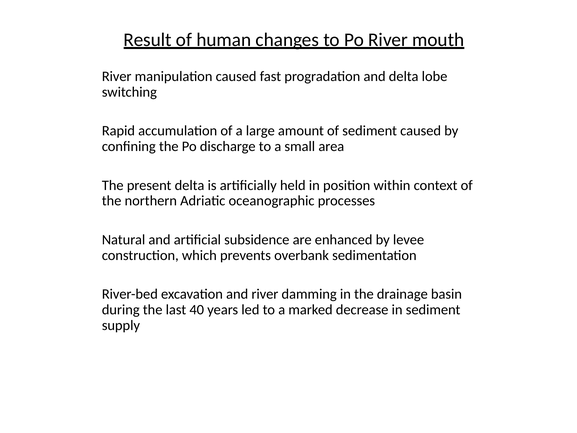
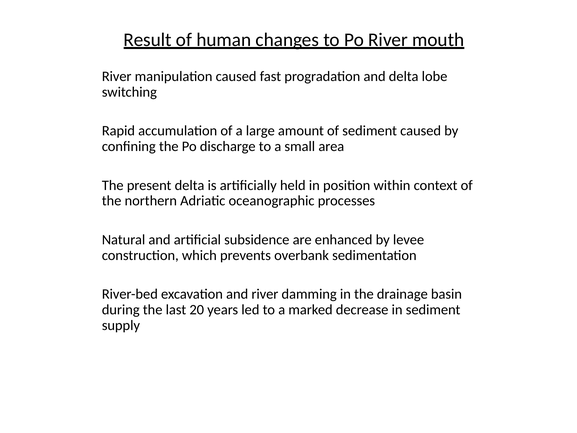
40: 40 -> 20 (197, 310)
